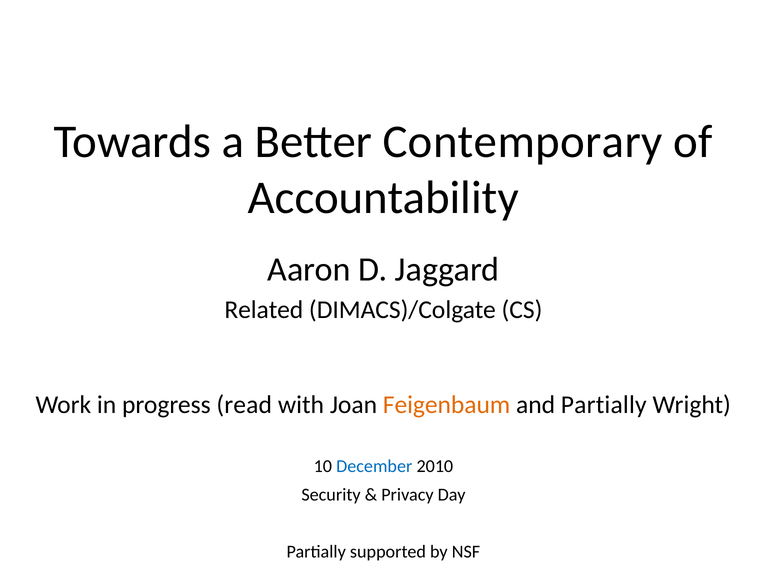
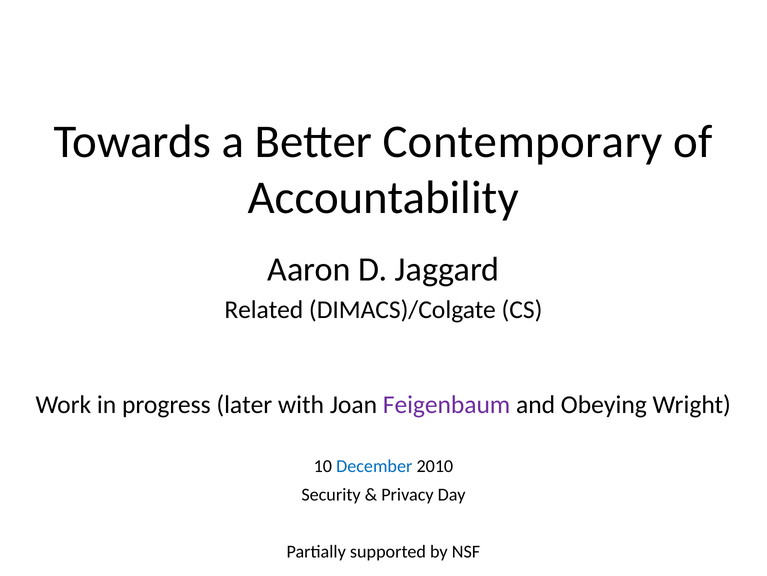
read: read -> later (244, 404)
Feigenbaum colour: orange -> purple (447, 404)
and Partially: Partially -> Obeying (604, 404)
